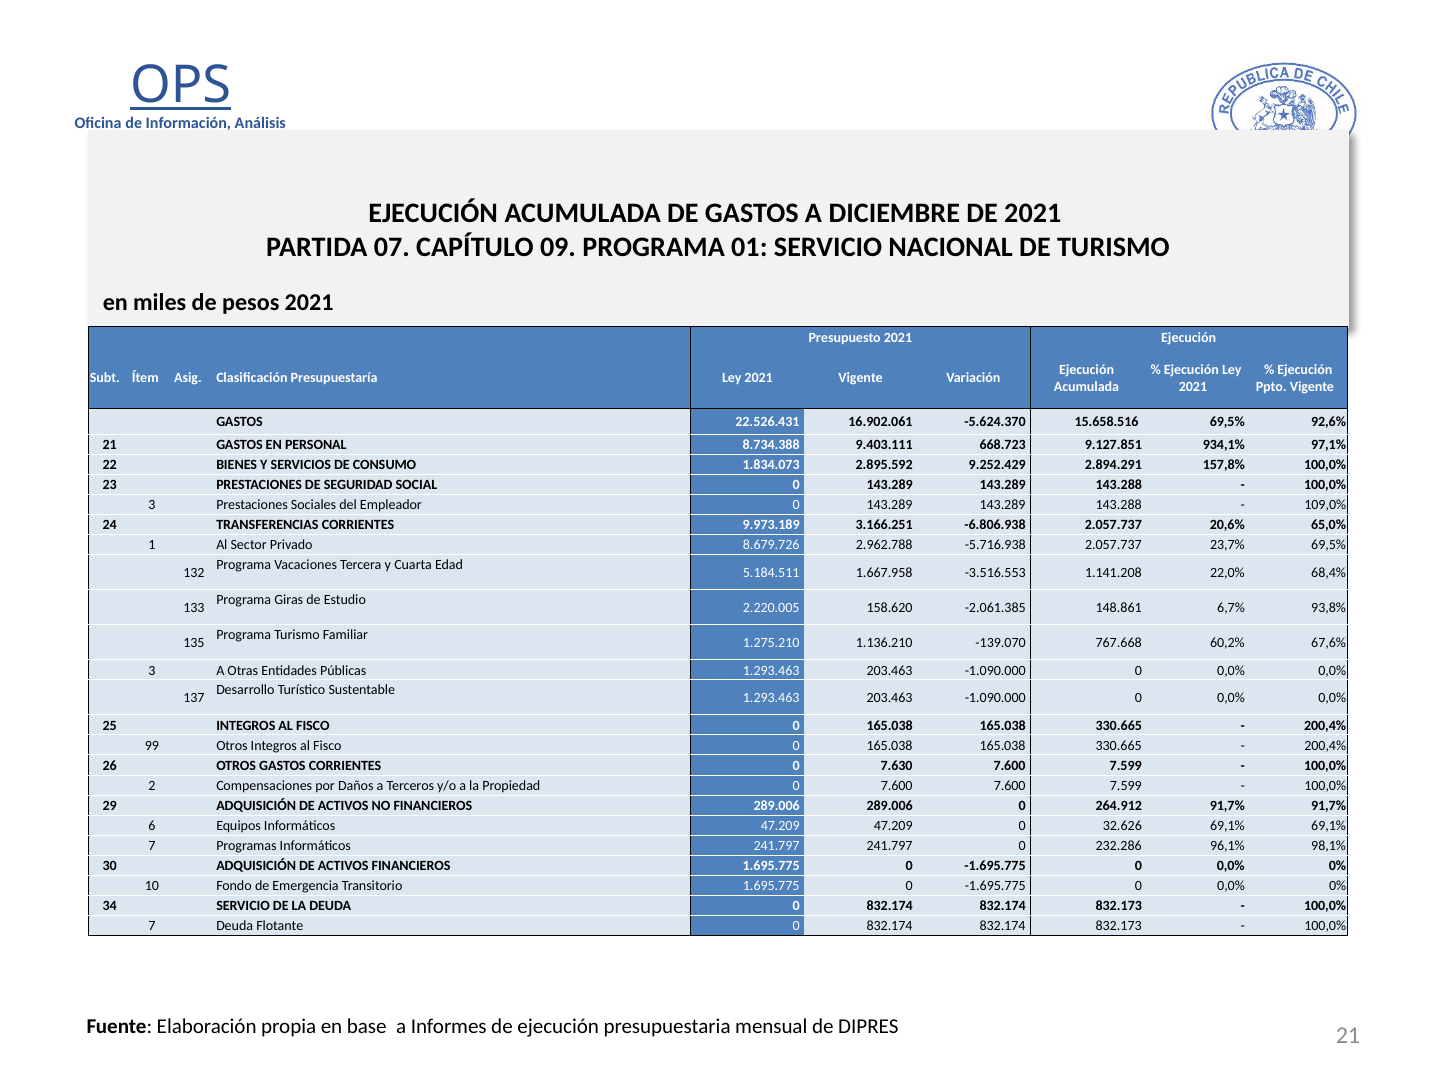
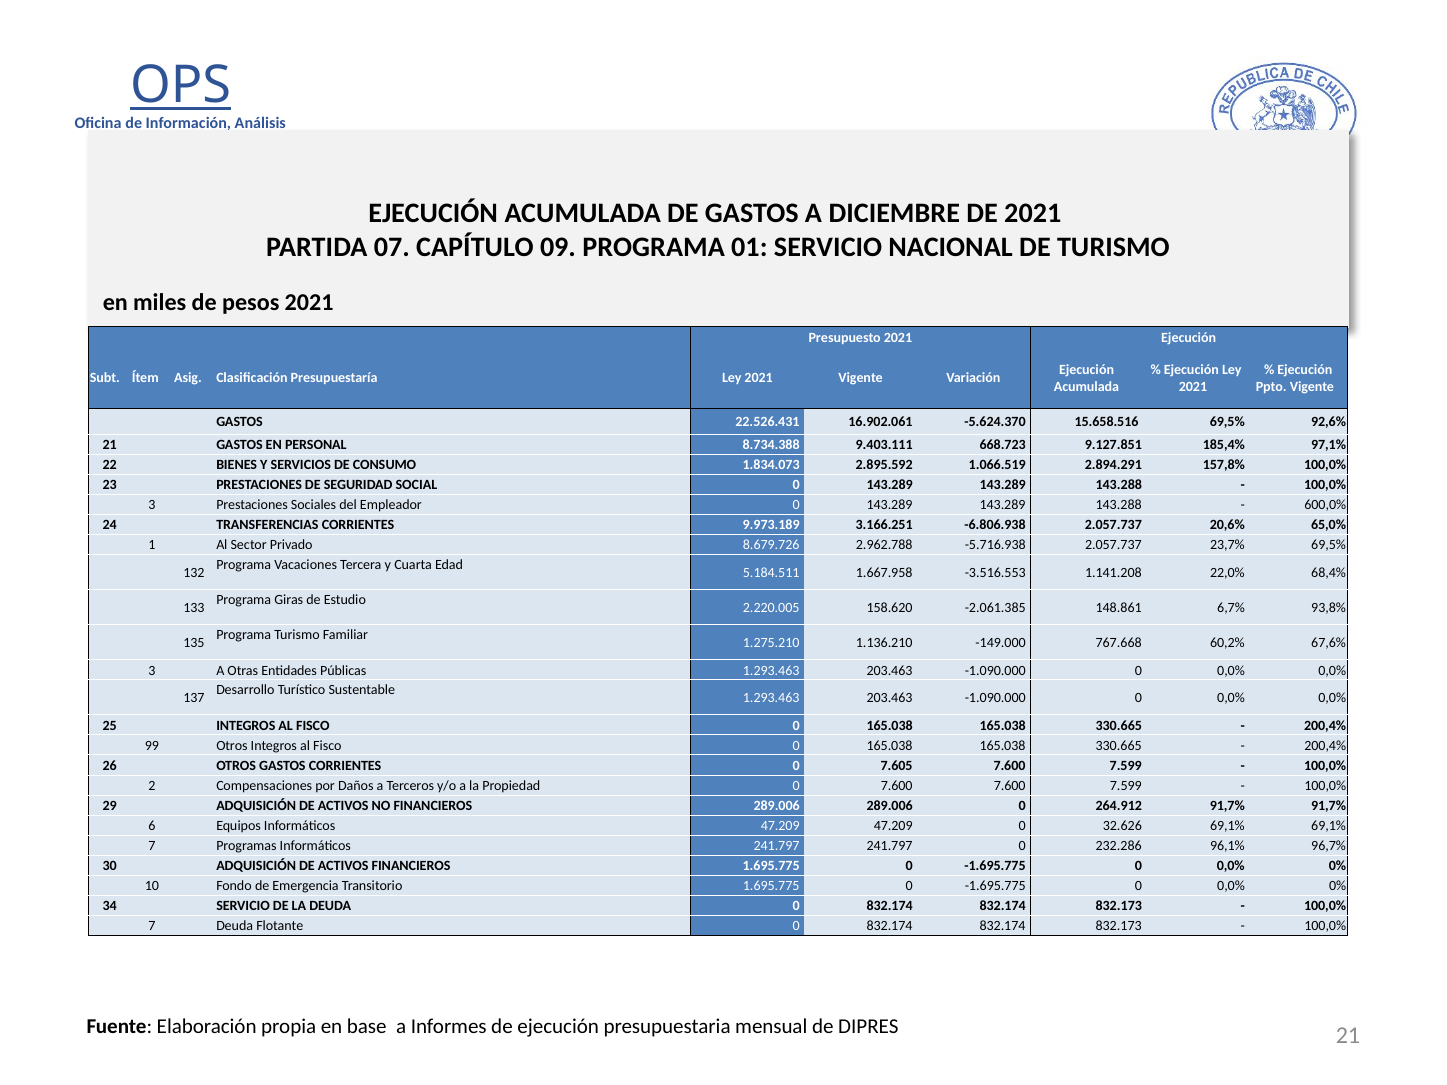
934,1%: 934,1% -> 185,4% (1224, 445)
9.252.429: 9.252.429 -> 1.066.519 (997, 465)
109,0%: 109,0% -> 600,0% (1325, 505)
-139.070: -139.070 -> -149.000 (1001, 643)
7.630: 7.630 -> 7.605 (897, 766)
98,1%: 98,1% -> 96,7% (1329, 846)
